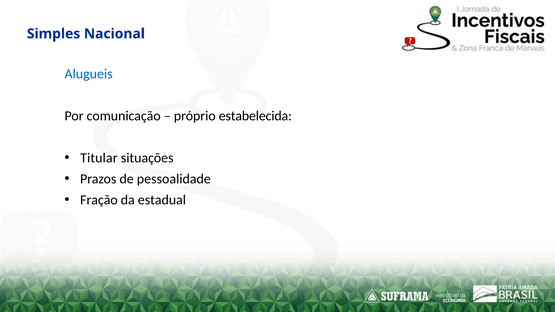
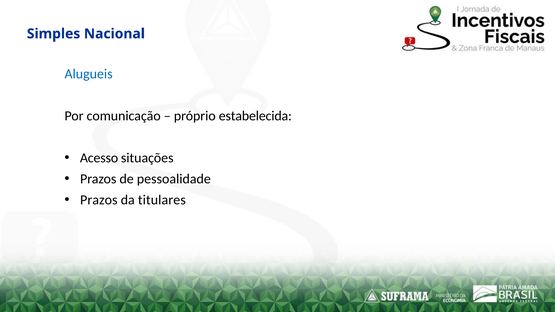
Titular: Titular -> Acesso (99, 158)
Fração: Fração -> Prazos (99, 200)
estadual: estadual -> titulares (162, 200)
